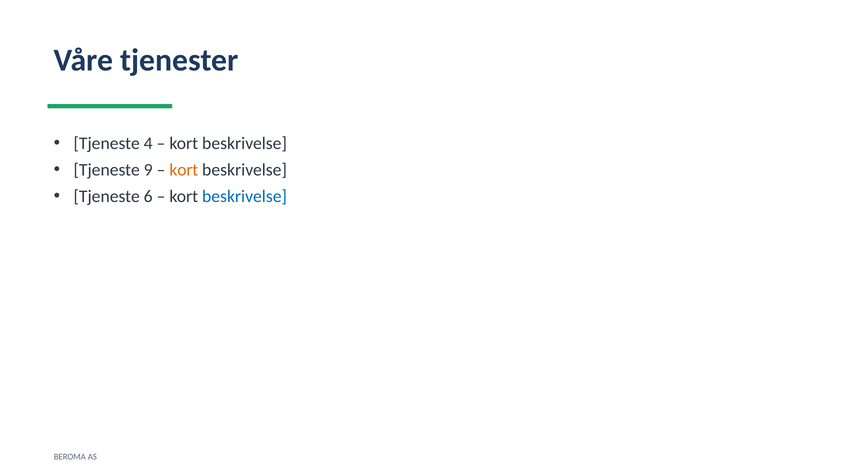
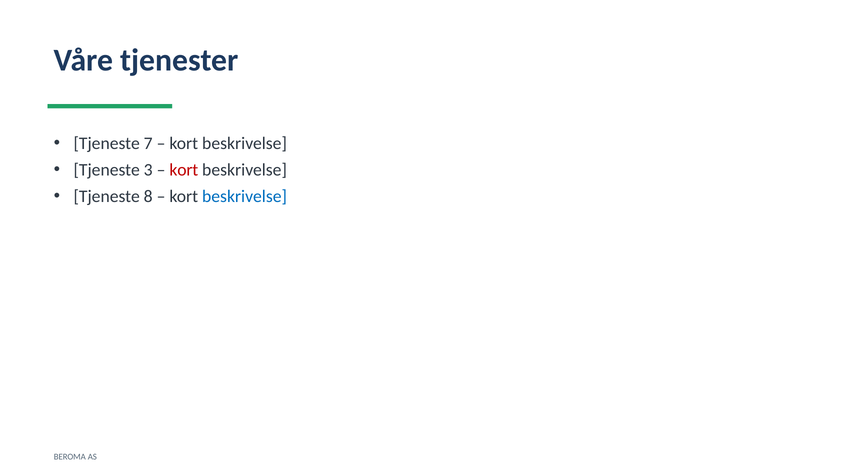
4: 4 -> 7 (148, 143)
9: 9 -> 3 (148, 170)
kort colour: orange -> red (184, 170)
6: 6 -> 8 (148, 196)
